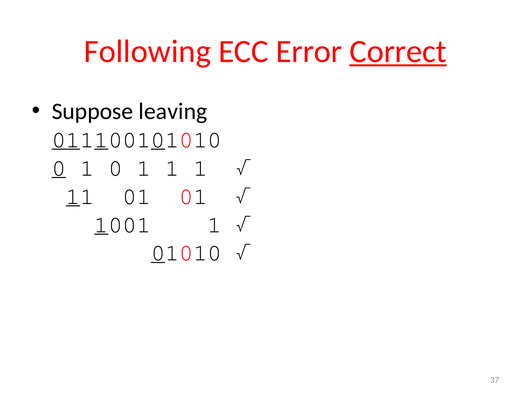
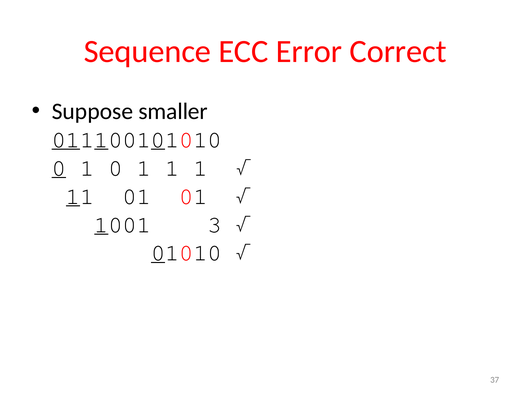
Following: Following -> Sequence (147, 51)
Correct underline: present -> none (398, 51)
leaving: leaving -> smaller (173, 111)
1001 1: 1 -> 3 (215, 225)
